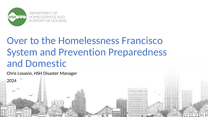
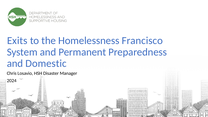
Over: Over -> Exits (17, 41)
Prevention: Prevention -> Permanent (82, 52)
